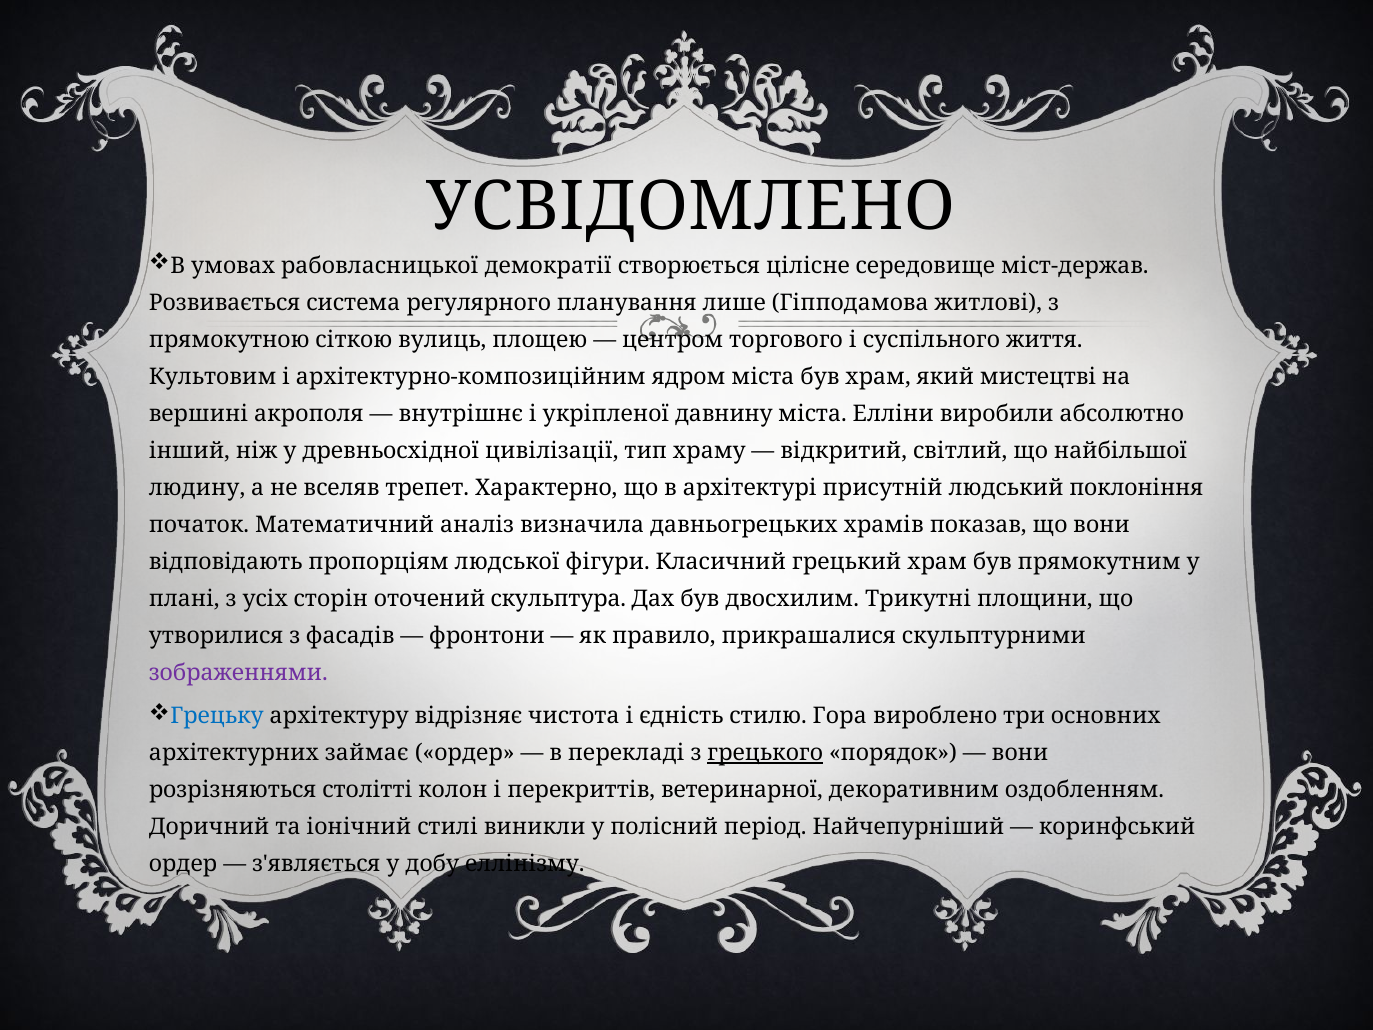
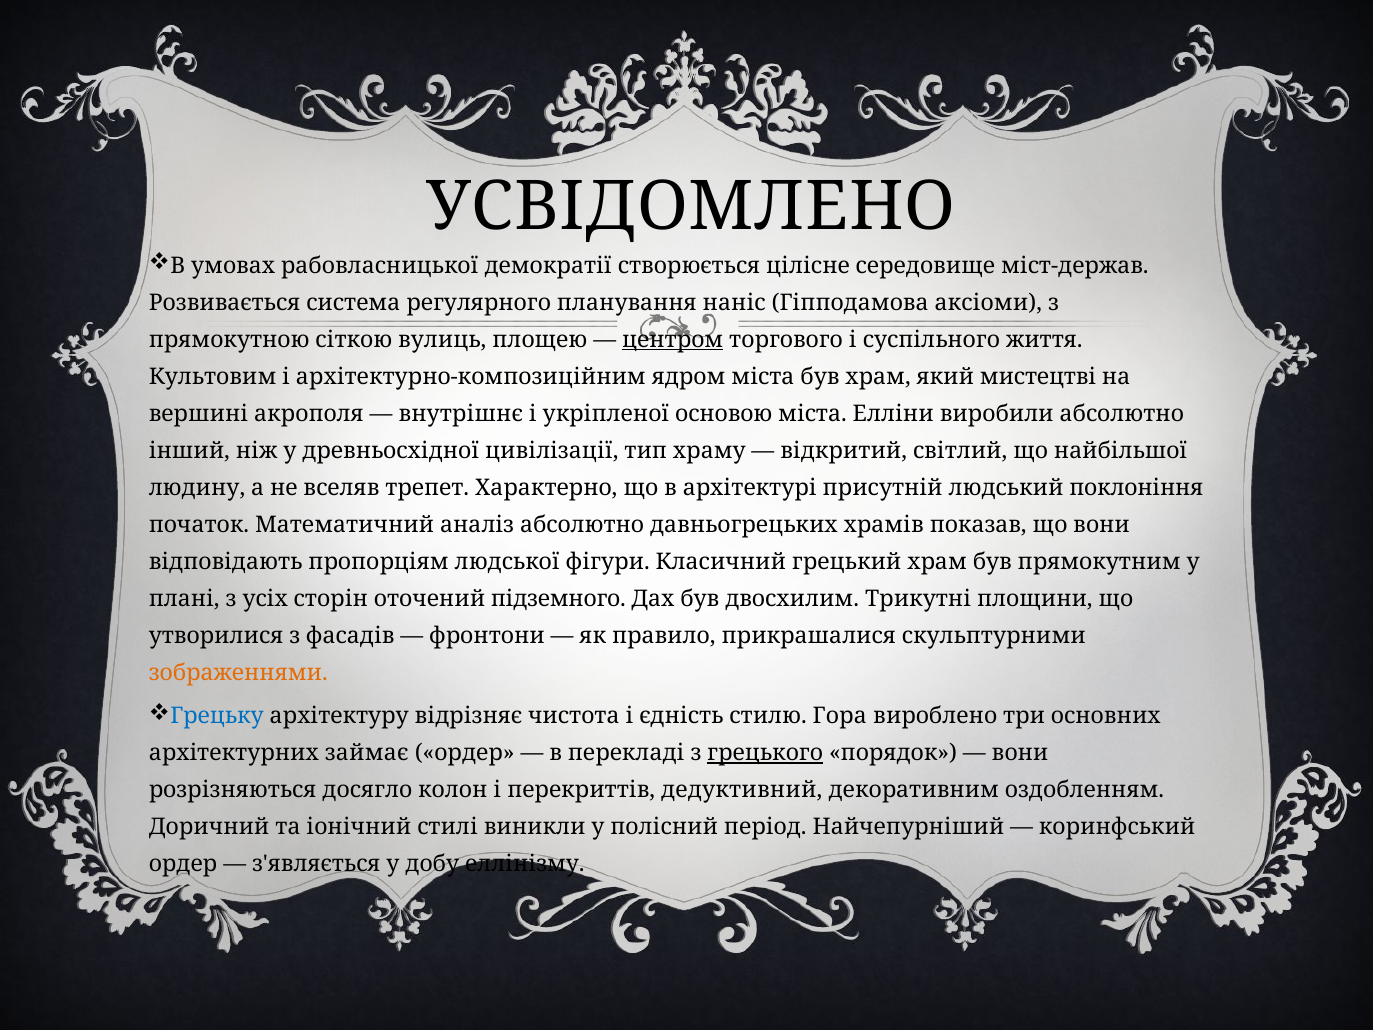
лише: лише -> наніс (734, 303)
житлові: житлові -> аксіоми (988, 303)
центром underline: none -> present (673, 340)
давнину: давнину -> основою (724, 414)
аналіз визначила: визначила -> абсолютно (582, 525)
скульптура: скульптура -> підземного (558, 599)
зображеннями colour: purple -> orange (238, 673)
столітті: столітті -> досягло (367, 790)
ветеринарної: ветеринарної -> дедуктивний (742, 790)
